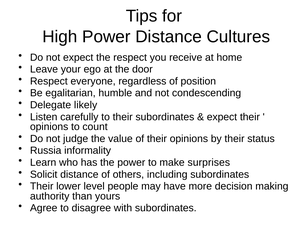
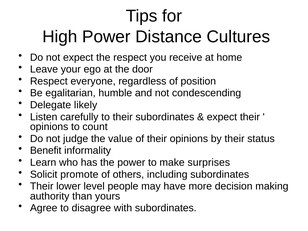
Russia: Russia -> Benefit (46, 151)
Solicit distance: distance -> promote (79, 174)
